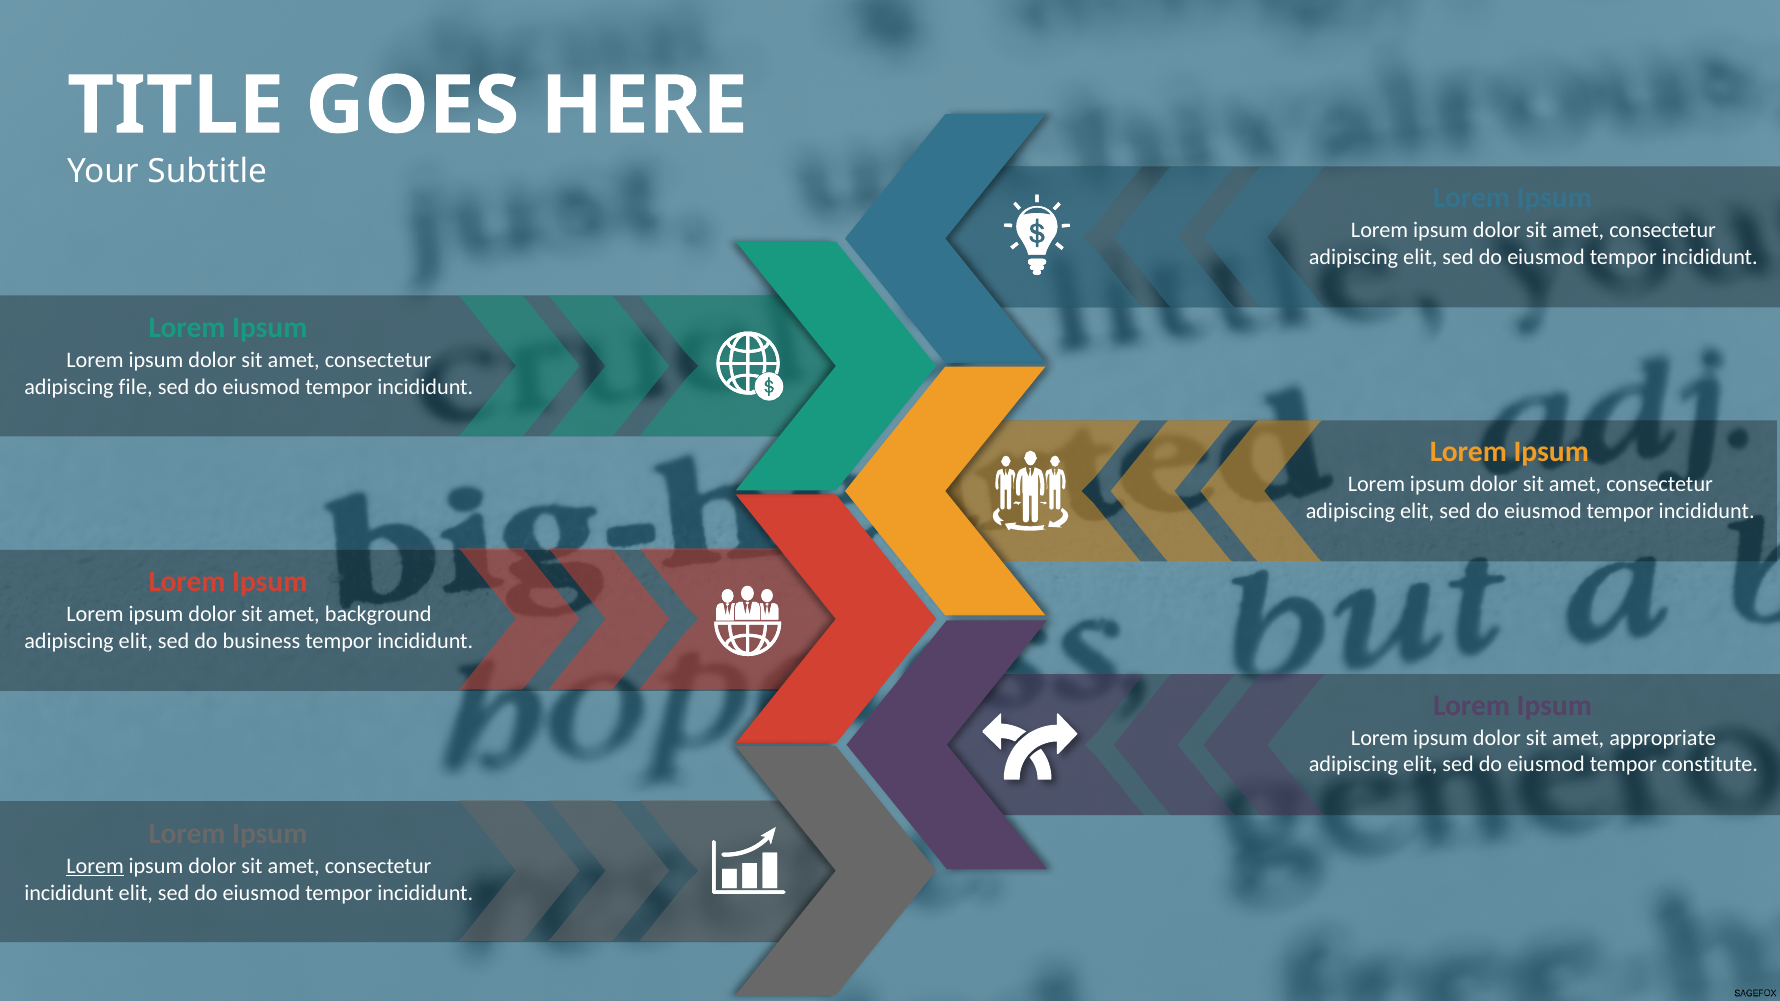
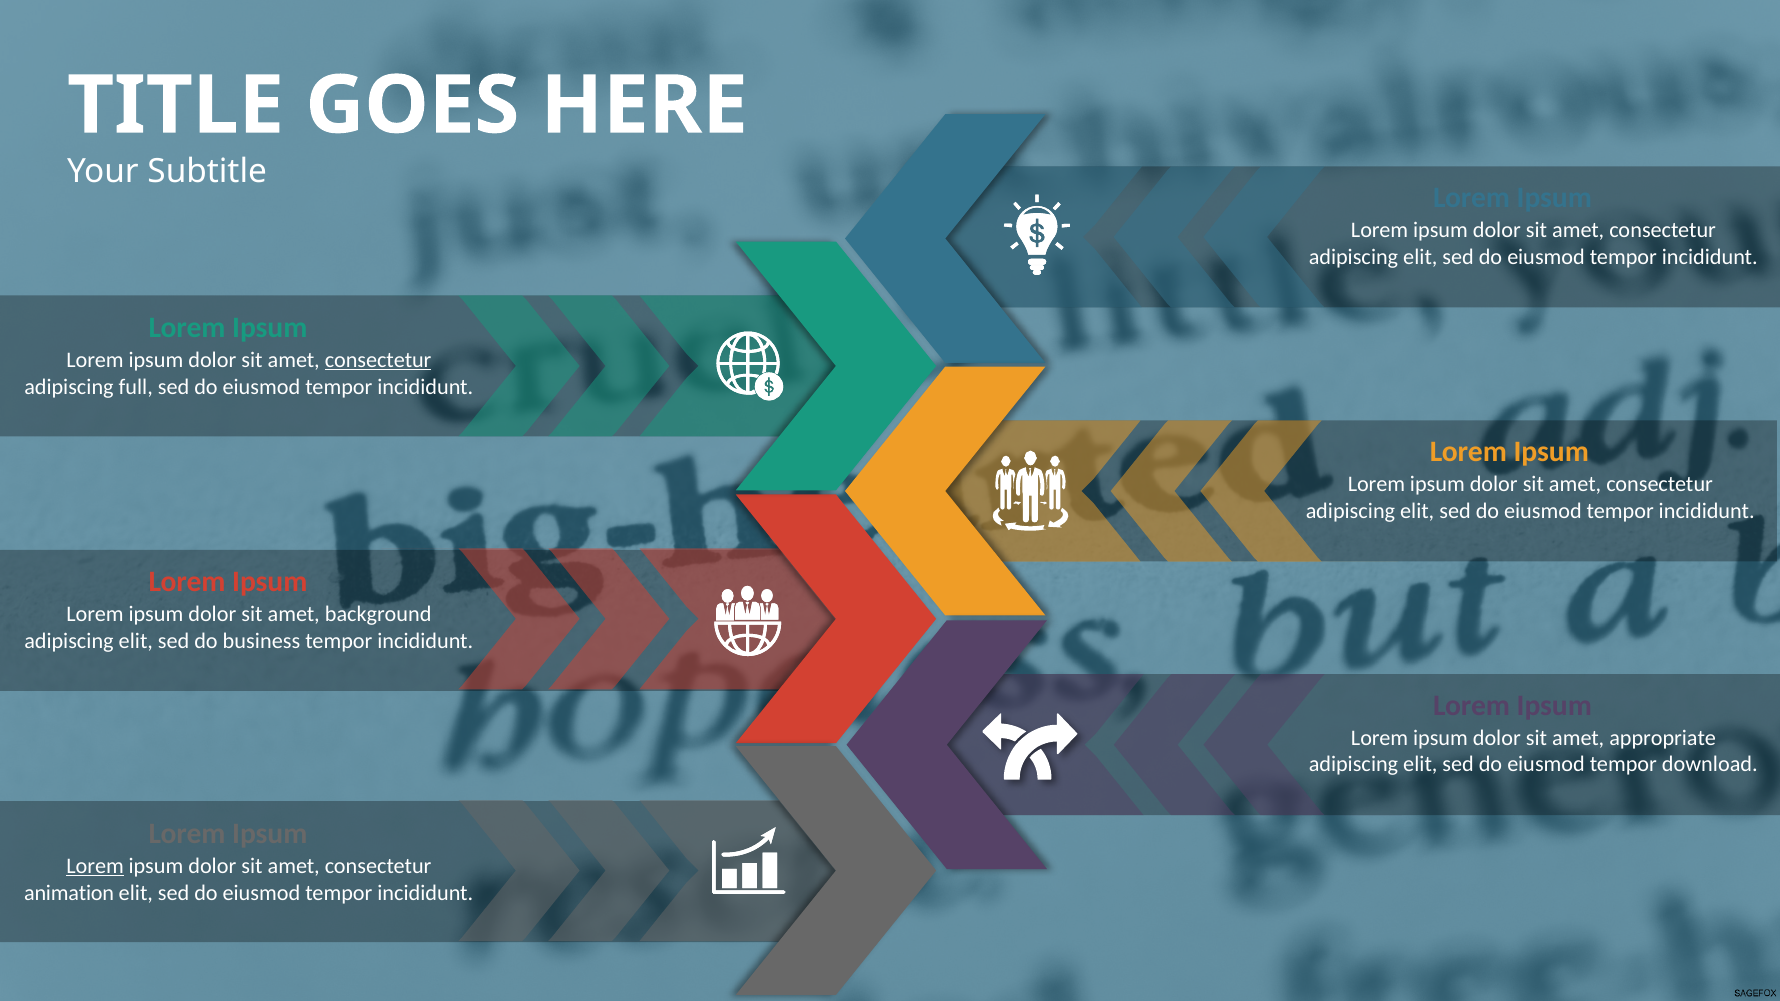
consectetur underline: none -> present (378, 360)
file: file -> full (136, 387)
constitute: constitute -> download (1710, 765)
incididunt: incididunt -> animation (69, 893)
